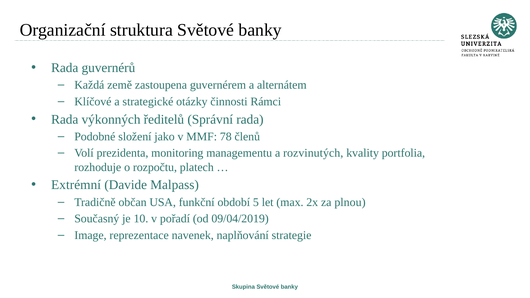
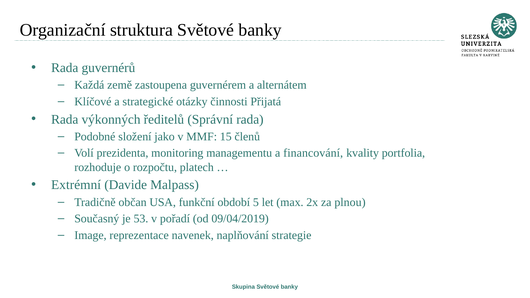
Rámci: Rámci -> Přijatá (266, 102)
78: 78 -> 15 (226, 137)
rozvinutých: rozvinutých -> financování (313, 153)
10: 10 -> 53 (141, 219)
